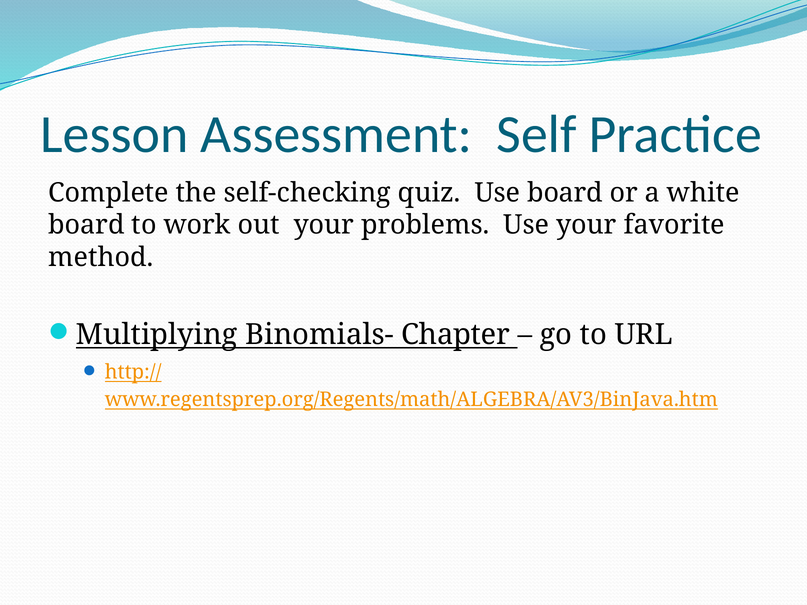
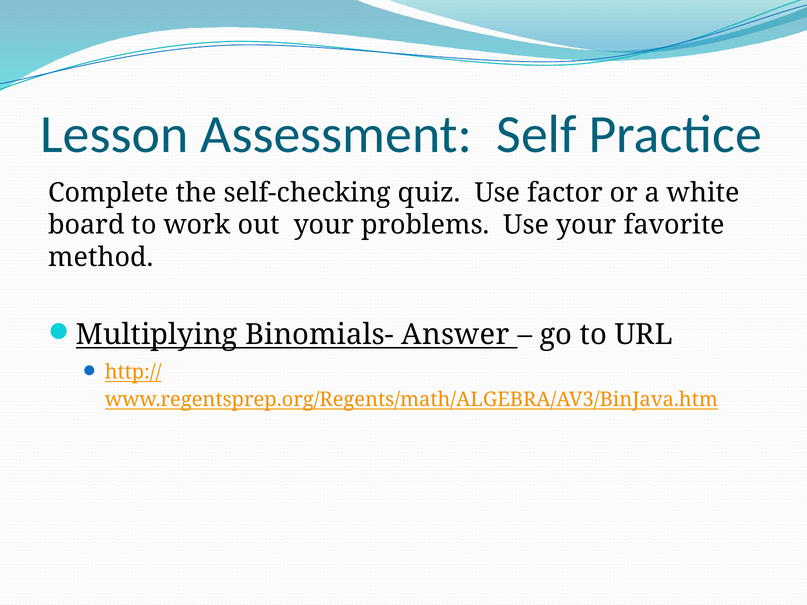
Use board: board -> factor (565, 193)
Chapter: Chapter -> Answer (455, 335)
